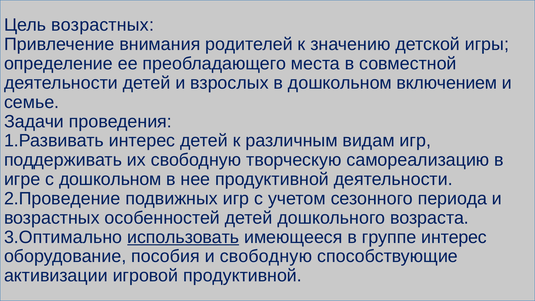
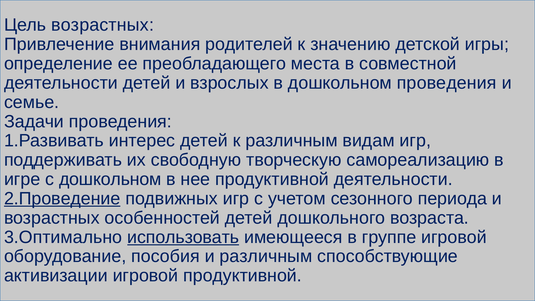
дошкольном включением: включением -> проведения (447, 83)
2.Проведение underline: none -> present (62, 199)
группе интерес: интерес -> игровой (454, 237)
и свободную: свободную -> различным (266, 256)
